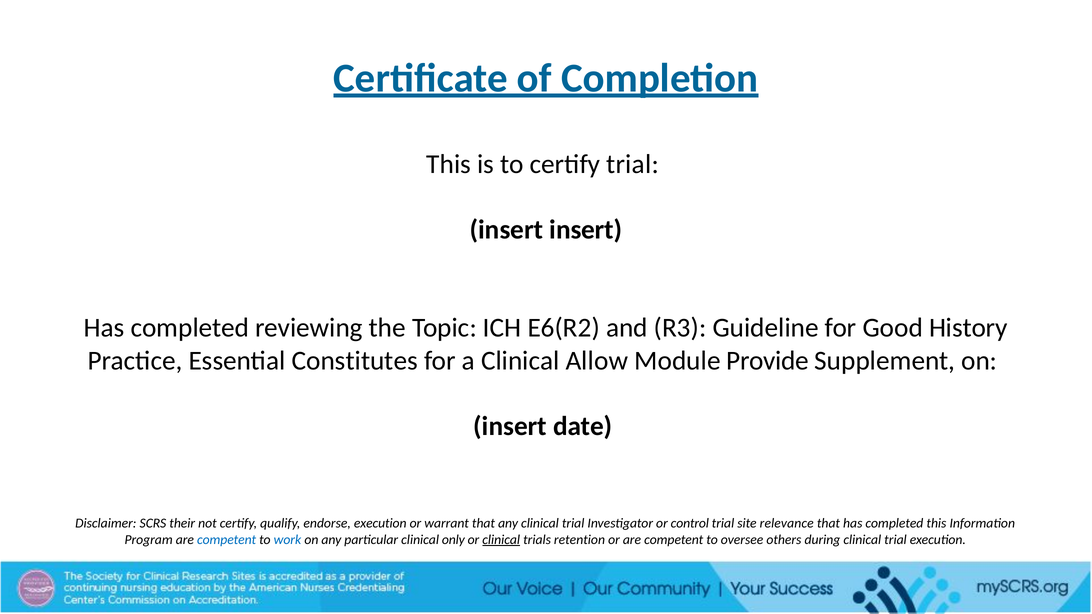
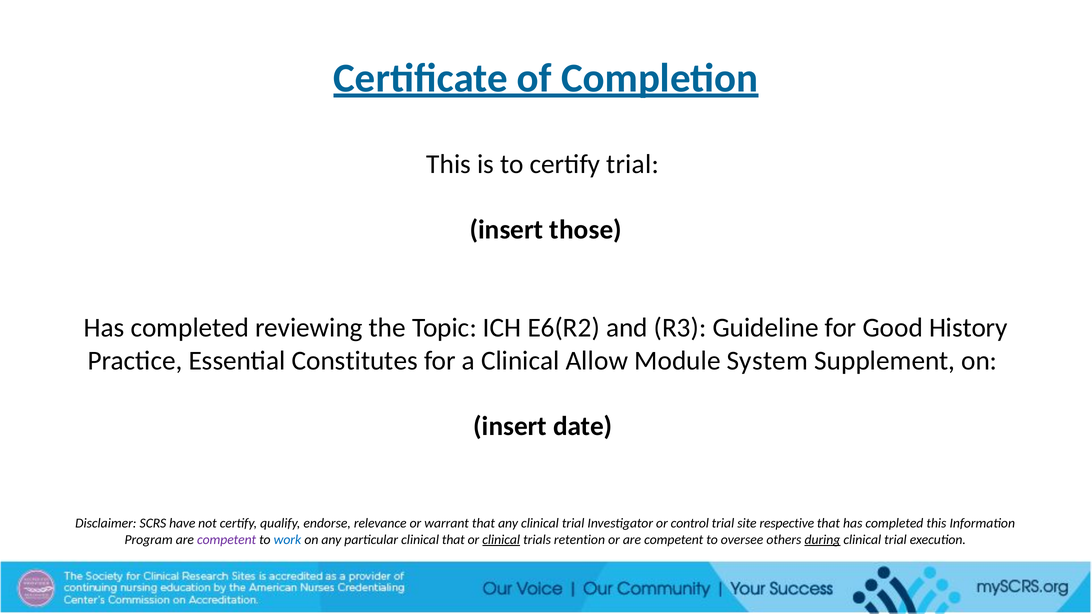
insert insert: insert -> those (586, 230)
Provide: Provide -> System (767, 361)
their: their -> have (182, 524)
endorse execution: execution -> relevance (380, 524)
relevance: relevance -> respective (787, 524)
competent colour: blue -> purple (227, 540)
clinical only: only -> that (453, 540)
during underline: none -> present (822, 540)
